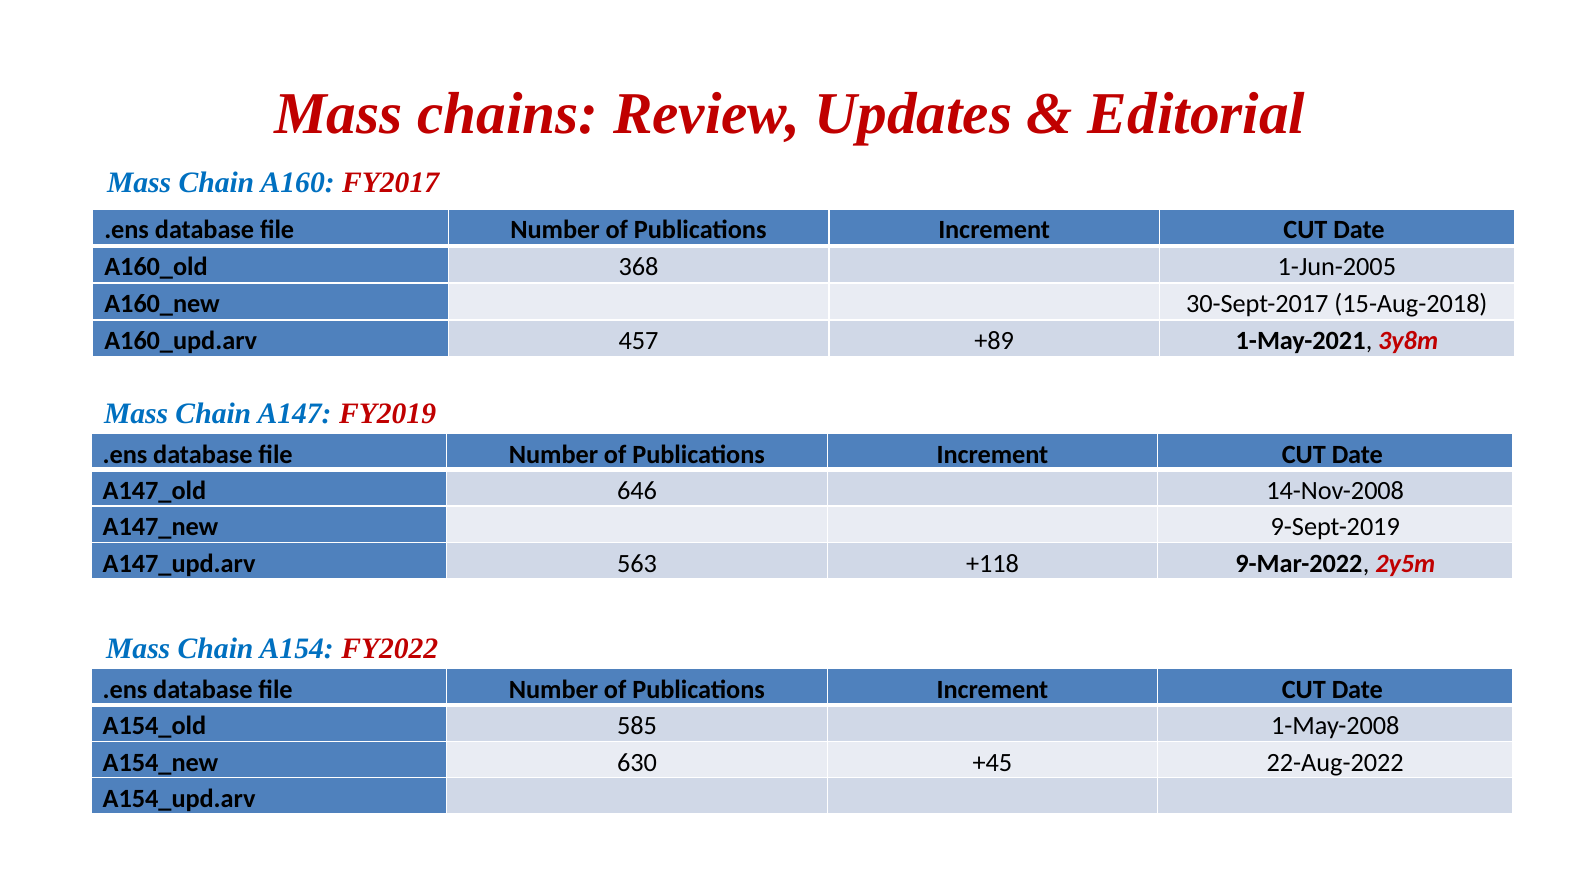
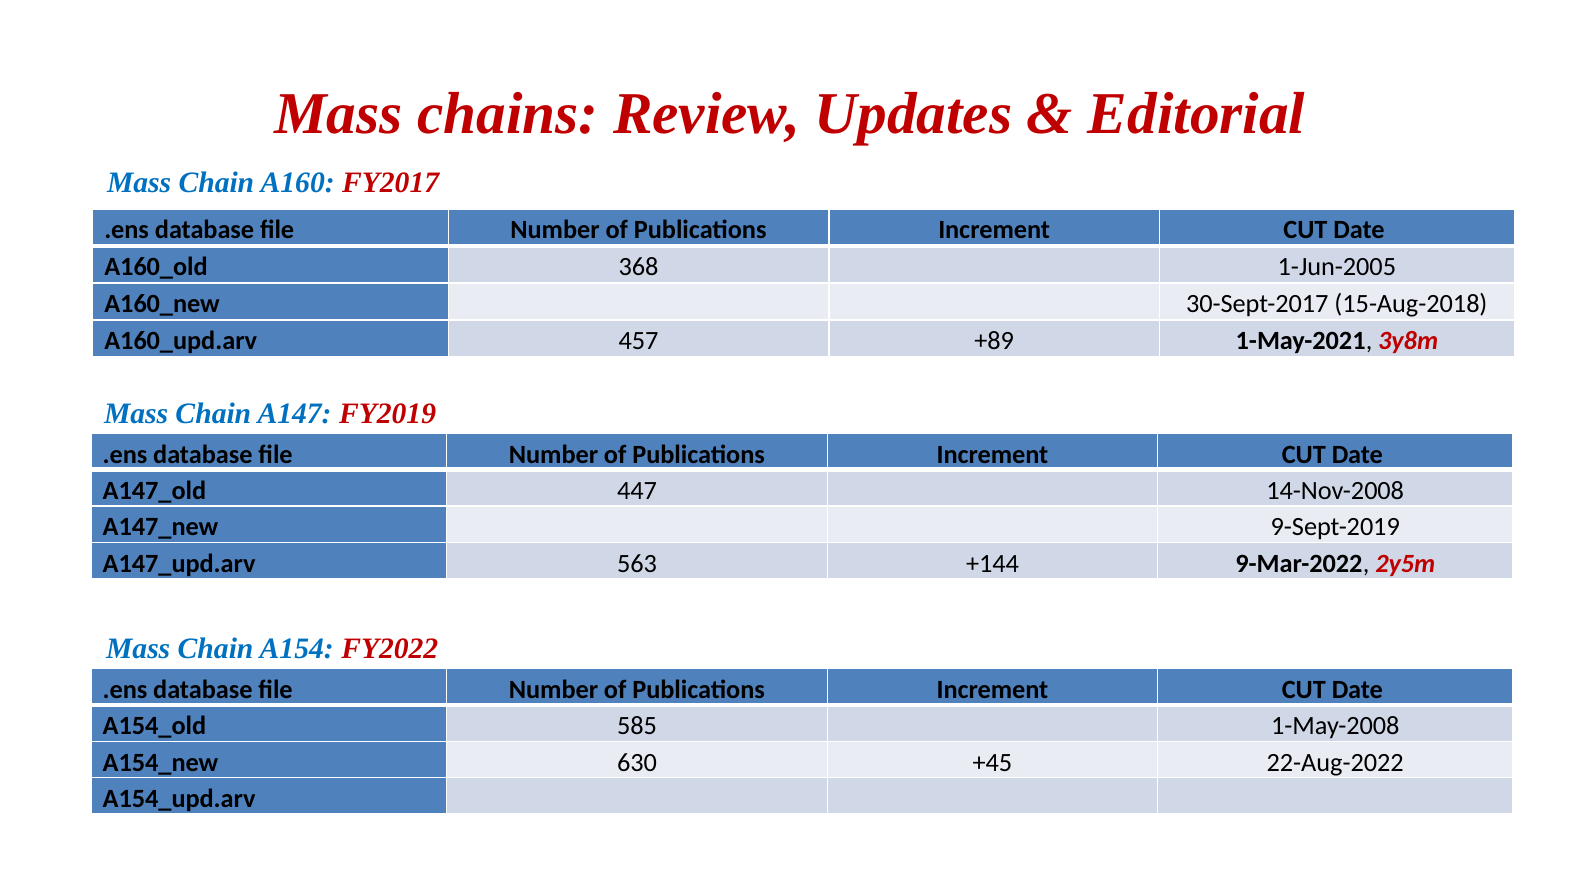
646: 646 -> 447 (637, 491)
+118: +118 -> +144 (993, 564)
